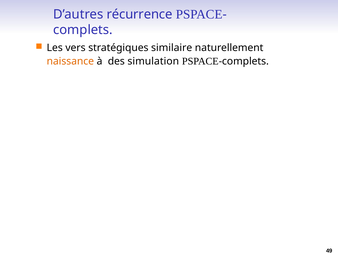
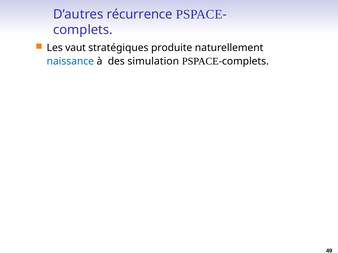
vers: vers -> vaut (76, 48)
similaire: similaire -> produite (172, 48)
naissance colour: orange -> blue (70, 61)
